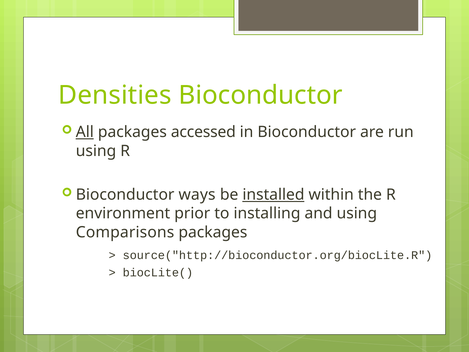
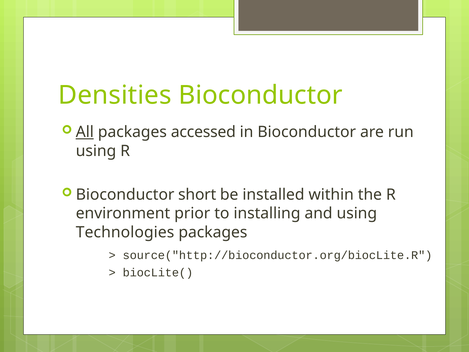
ways: ways -> short (197, 195)
installed underline: present -> none (273, 195)
Comparisons: Comparisons -> Technologies (125, 232)
